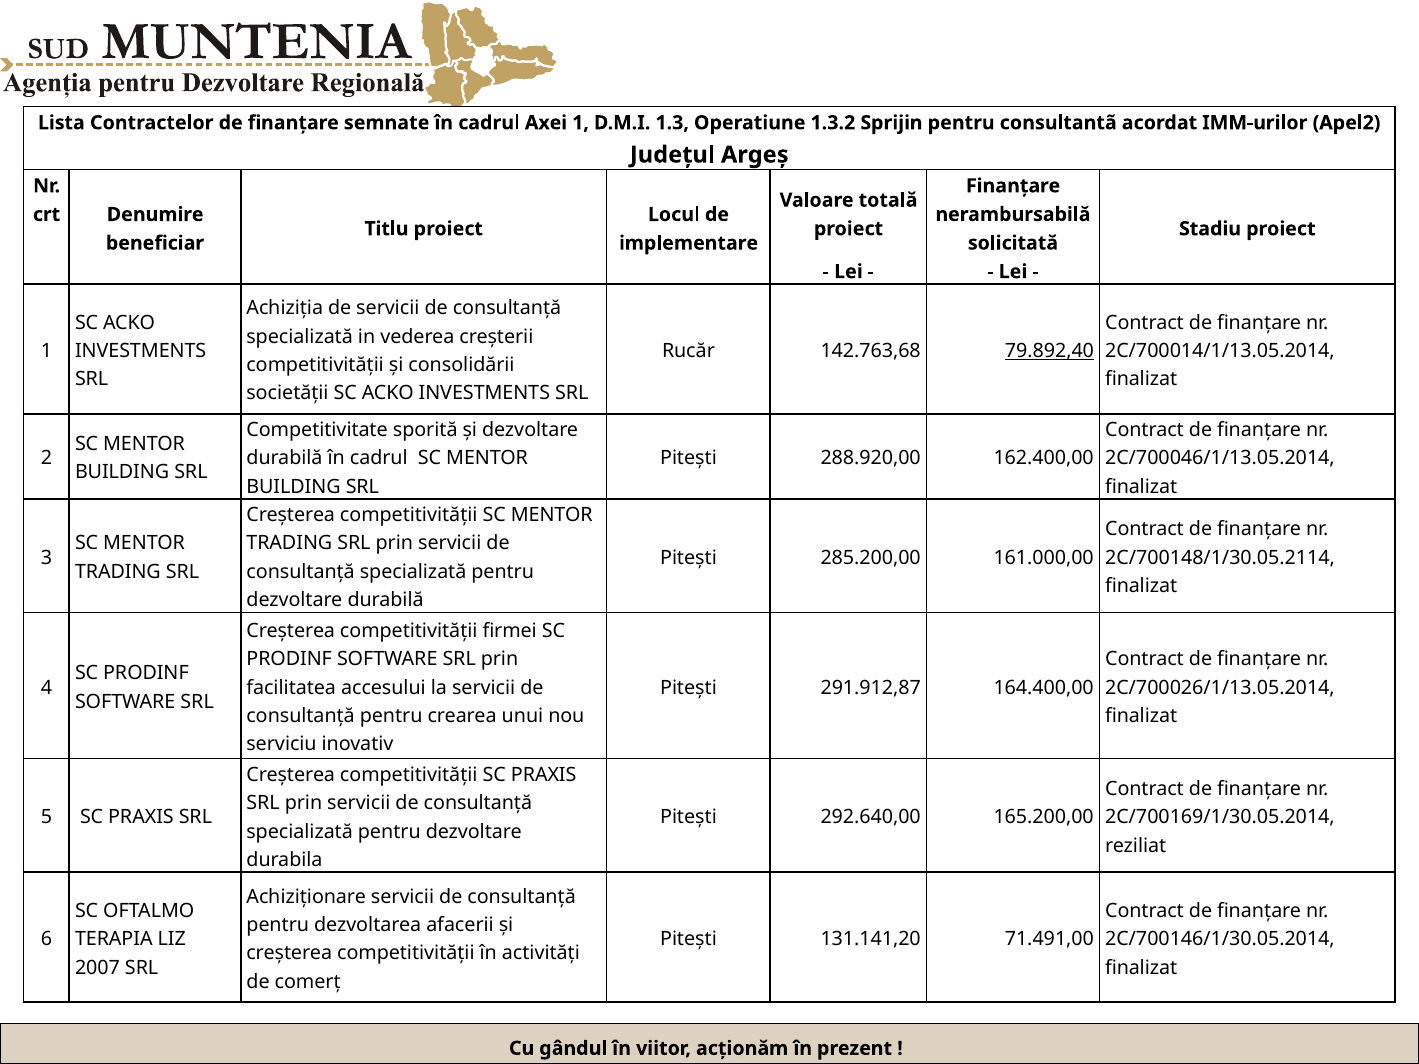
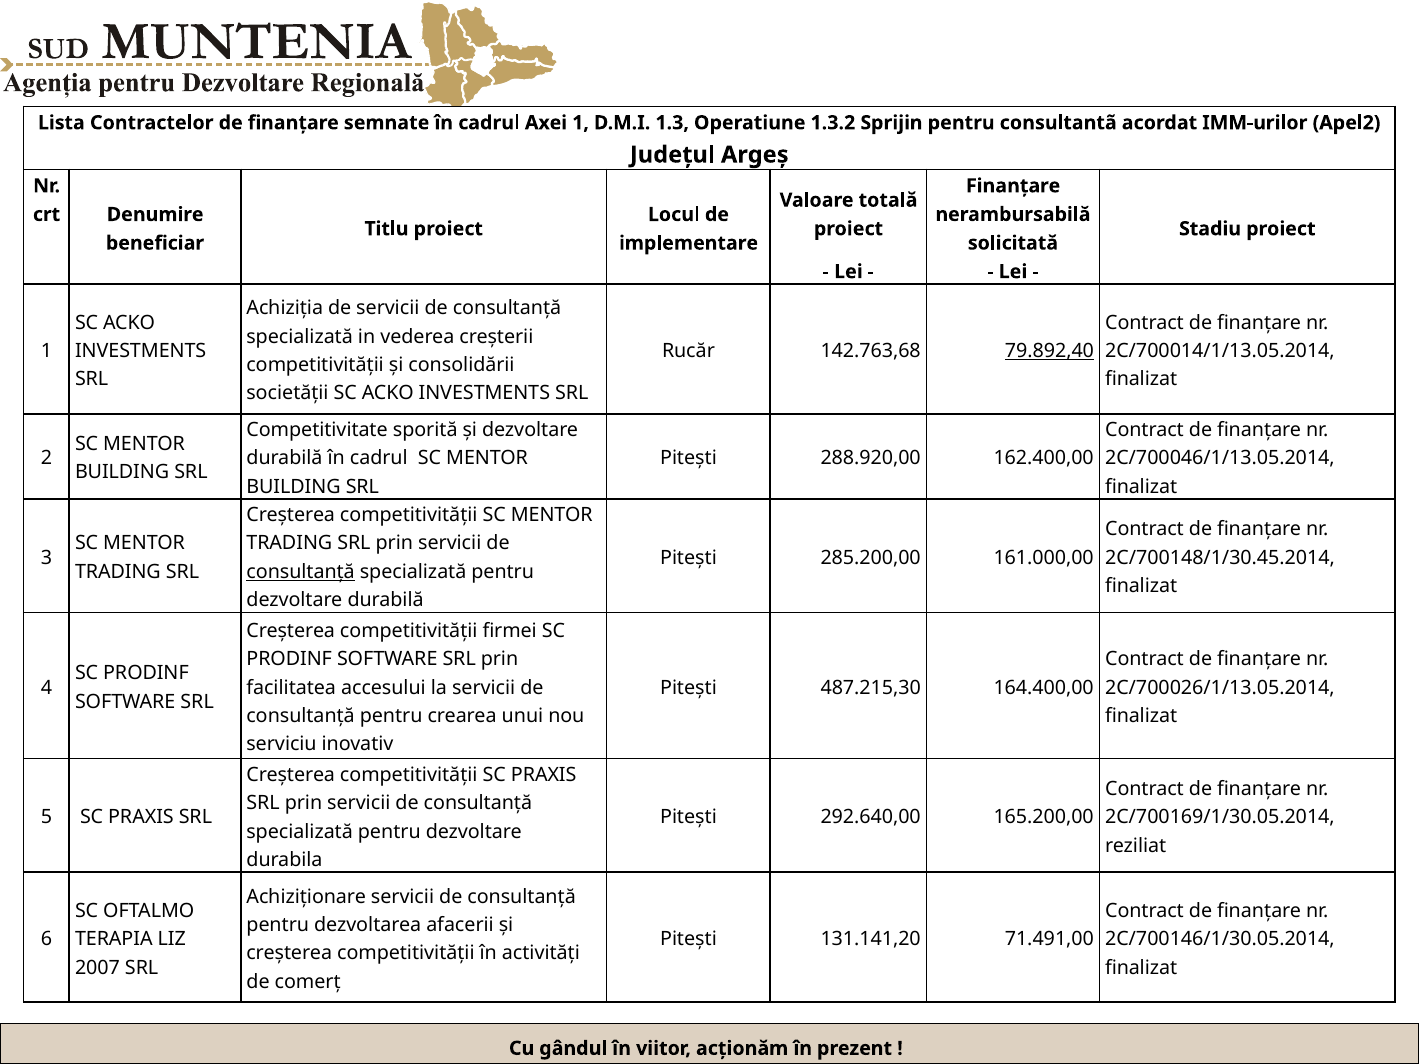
2C/700148/1/30.05.2114: 2C/700148/1/30.05.2114 -> 2C/700148/1/30.45.2014 (1220, 558)
consultanță underline: none -> present (301, 572)
291.912,87: 291.912,87 -> 487.215,30 (871, 688)
